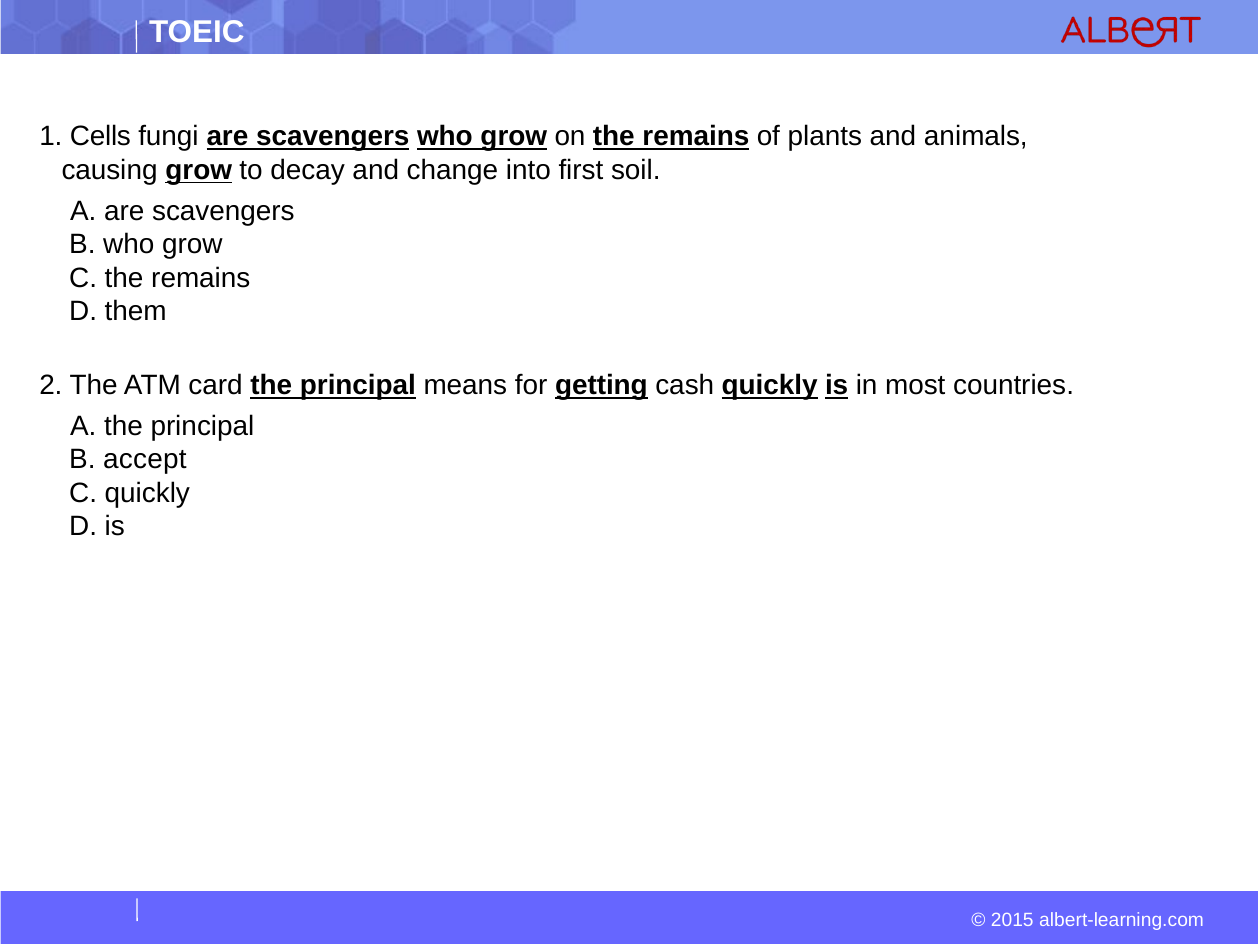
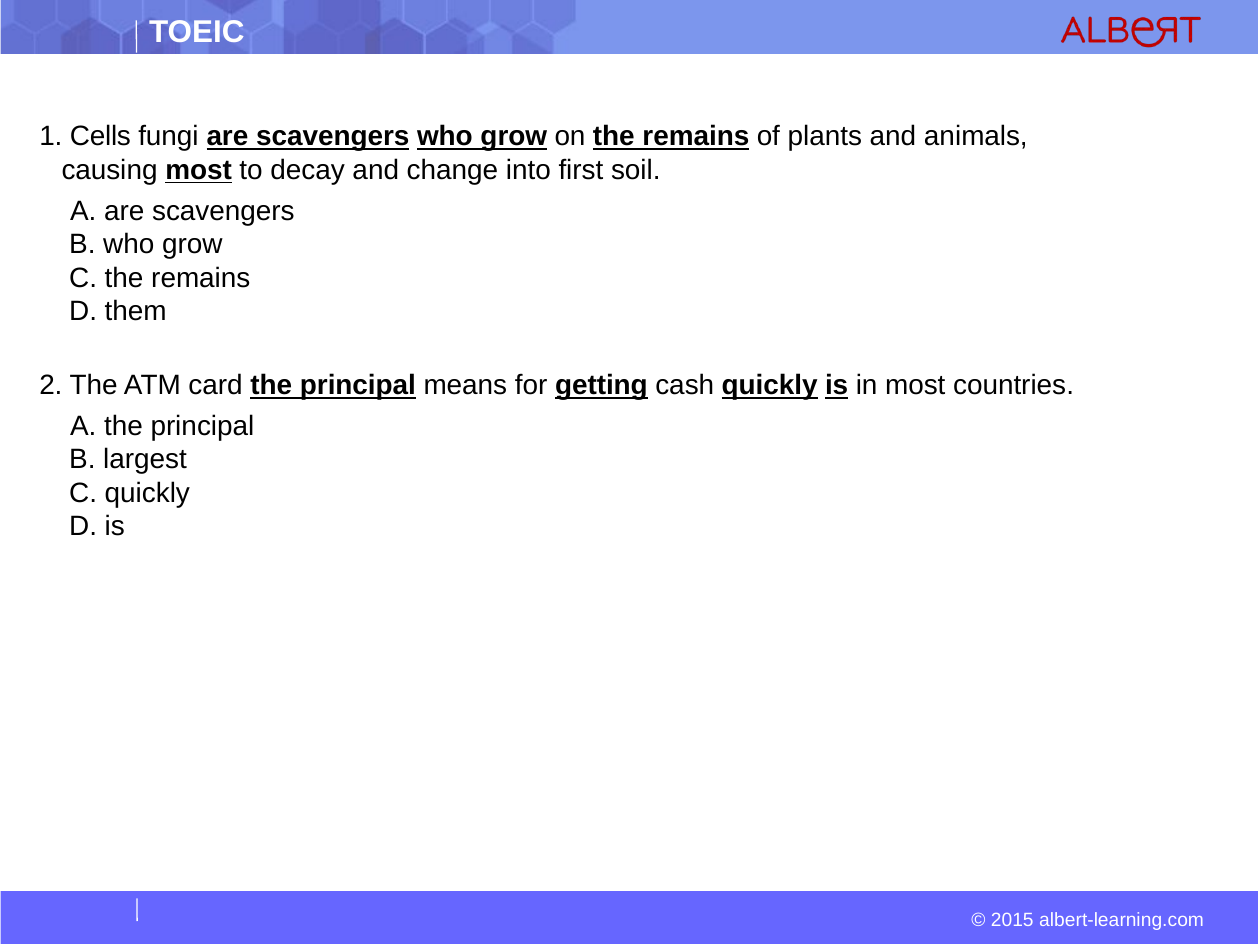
causing grow: grow -> most (199, 170)
accept: accept -> largest (145, 459)
